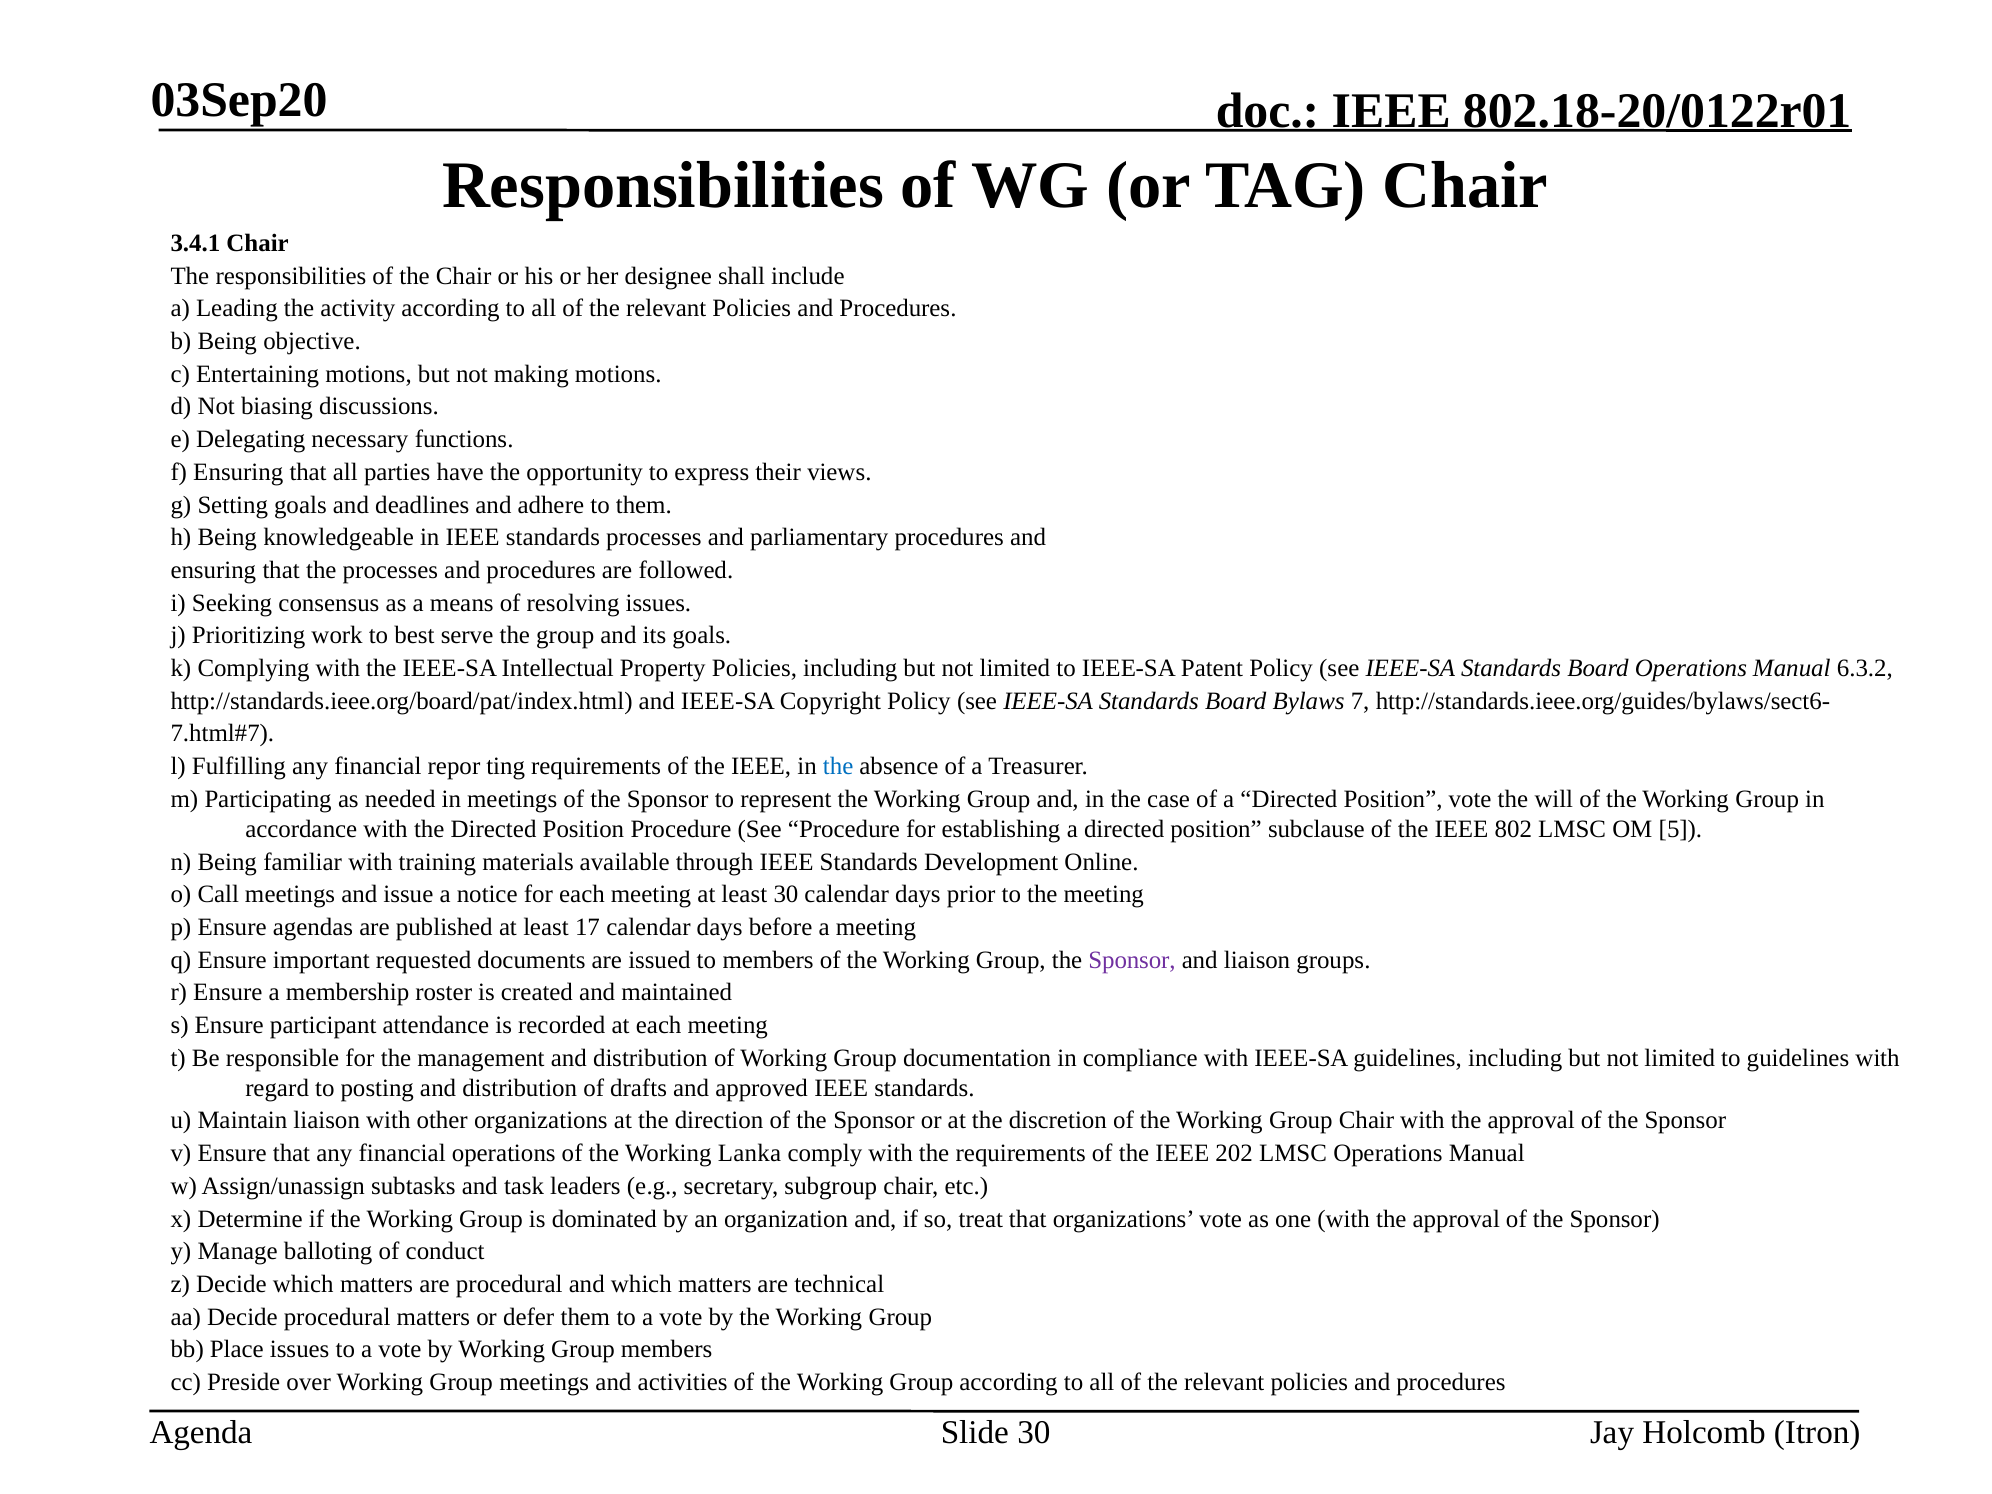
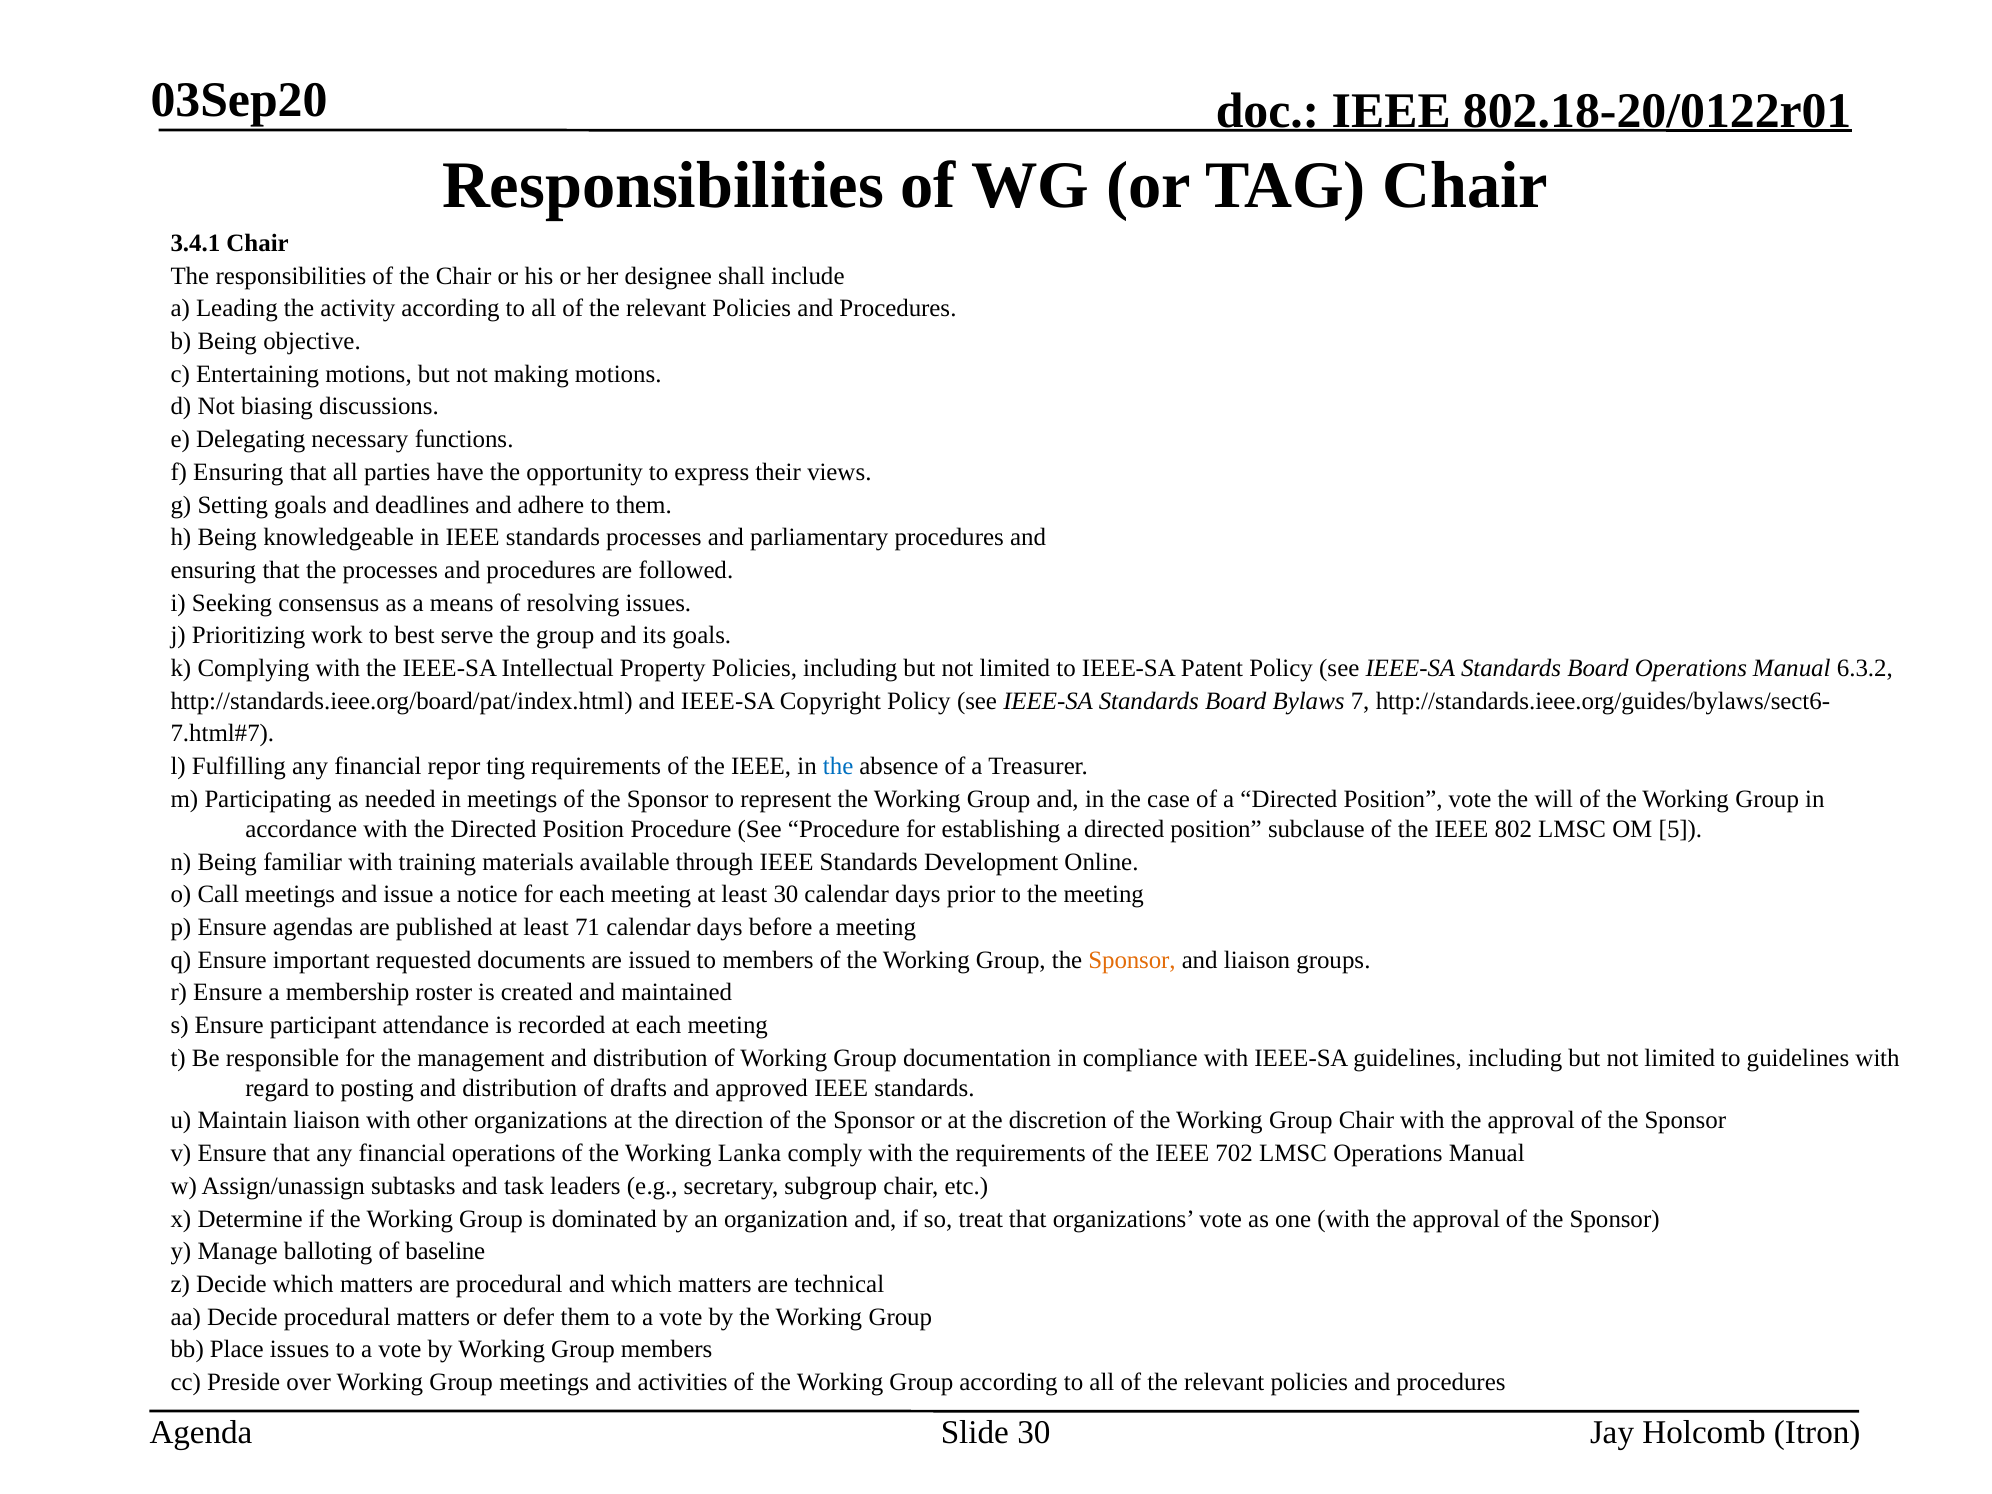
17: 17 -> 71 (587, 927)
Sponsor colour: purple -> orange (1132, 960)
202: 202 -> 702 (1234, 1153)
conduct: conduct -> baseline (445, 1252)
